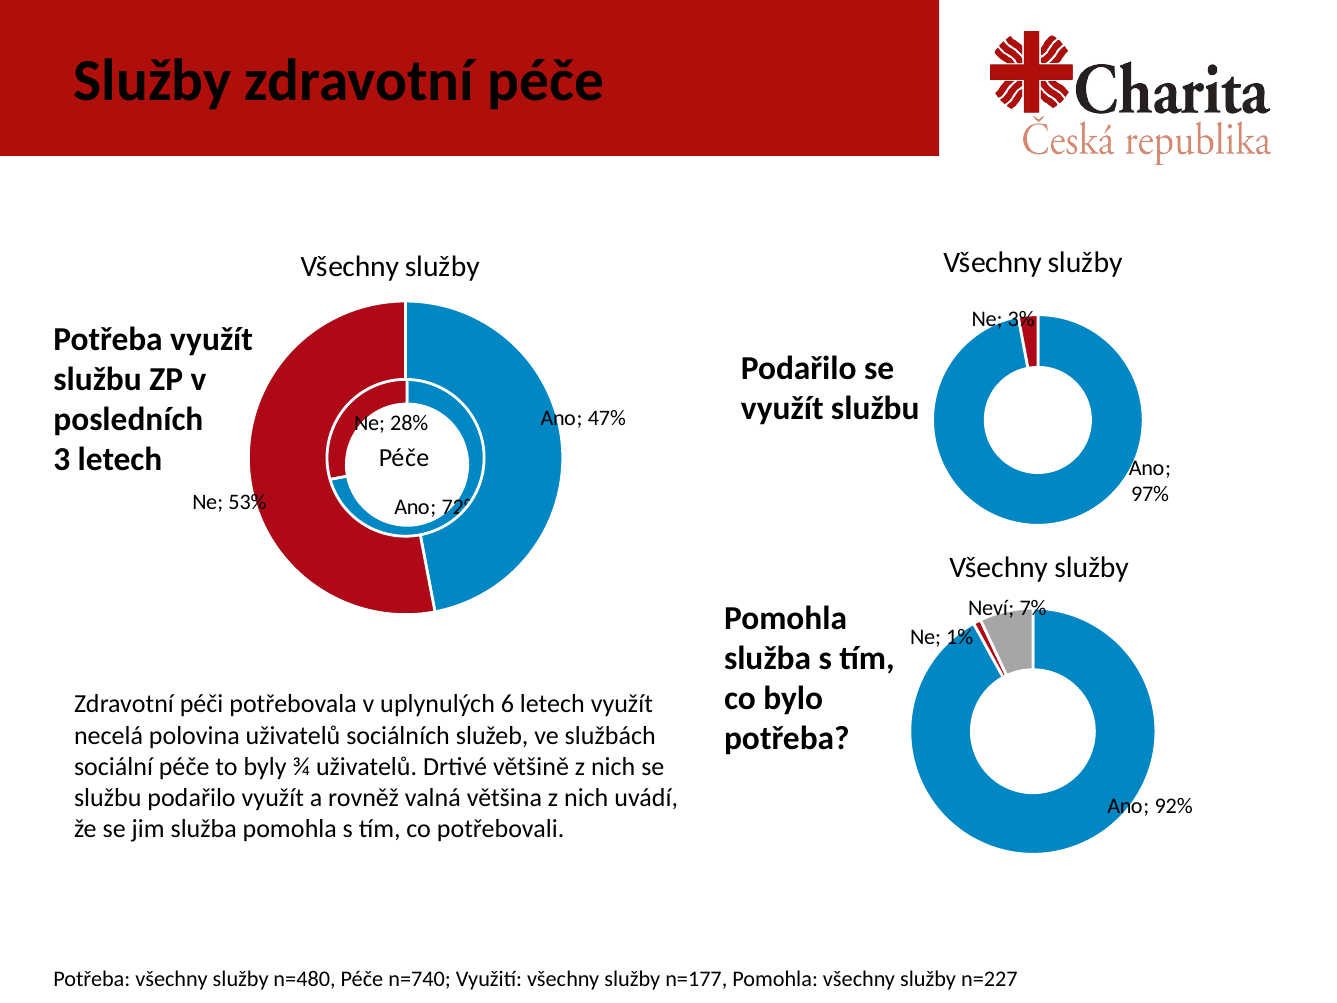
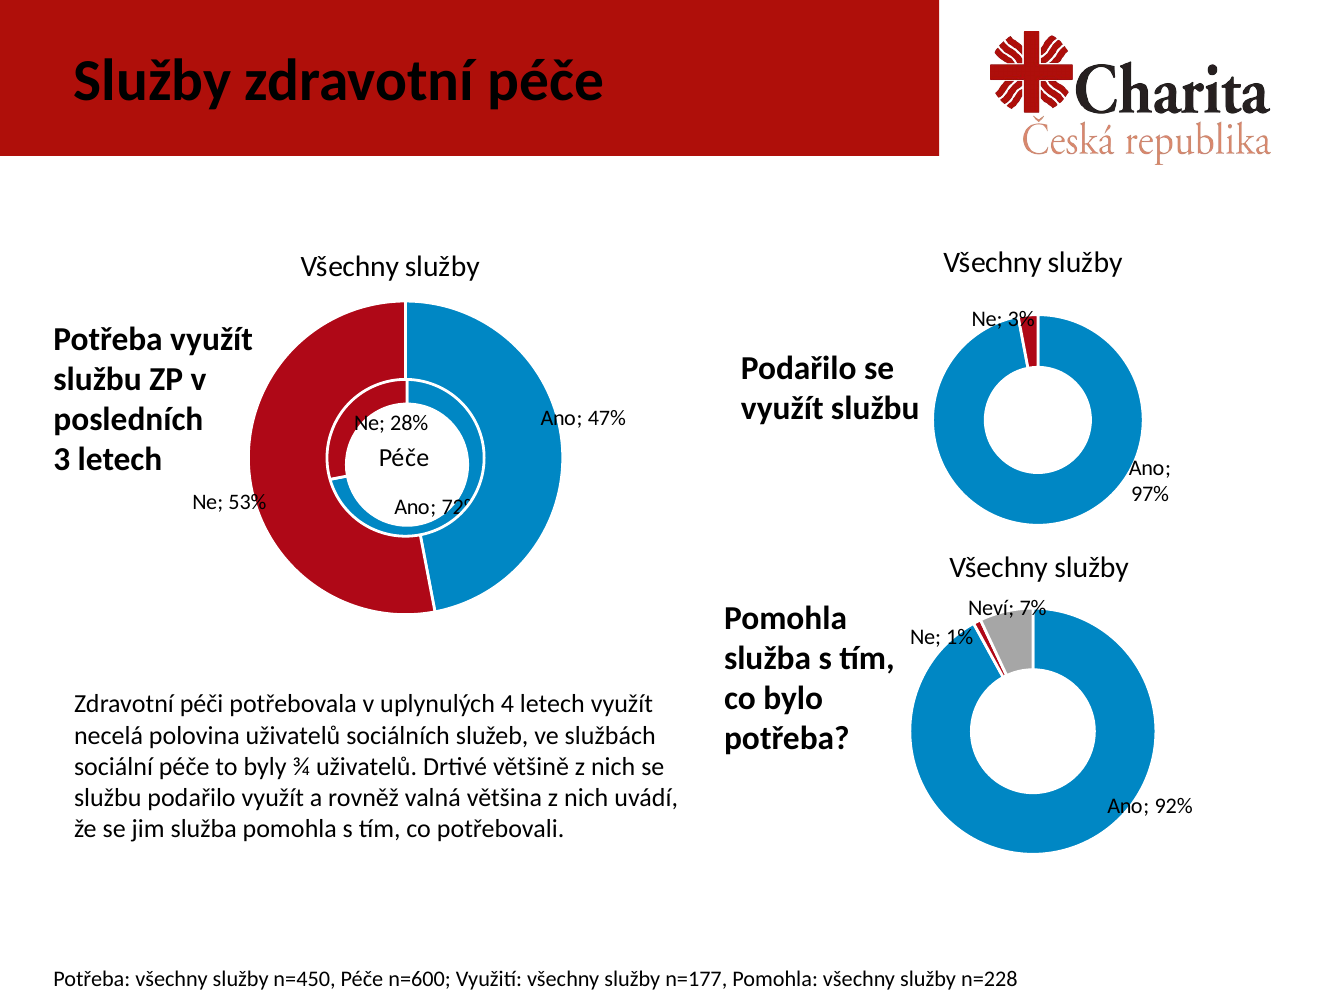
6: 6 -> 4 (507, 704)
n=480: n=480 -> n=450 (305, 979)
n=740: n=740 -> n=600 (420, 979)
n=227: n=227 -> n=228 (989, 979)
